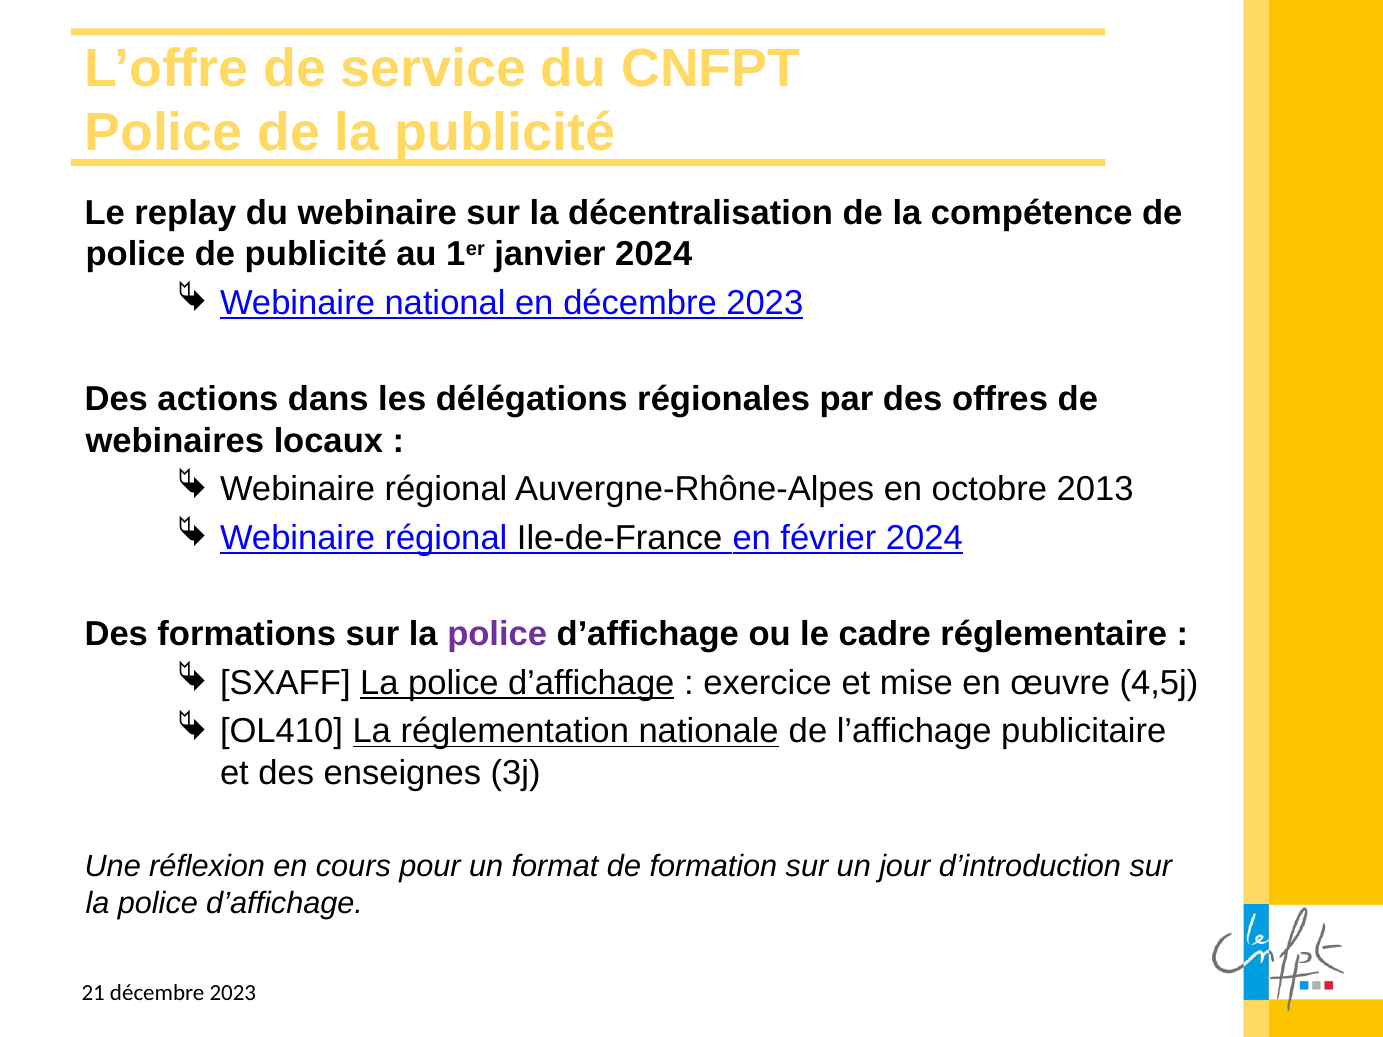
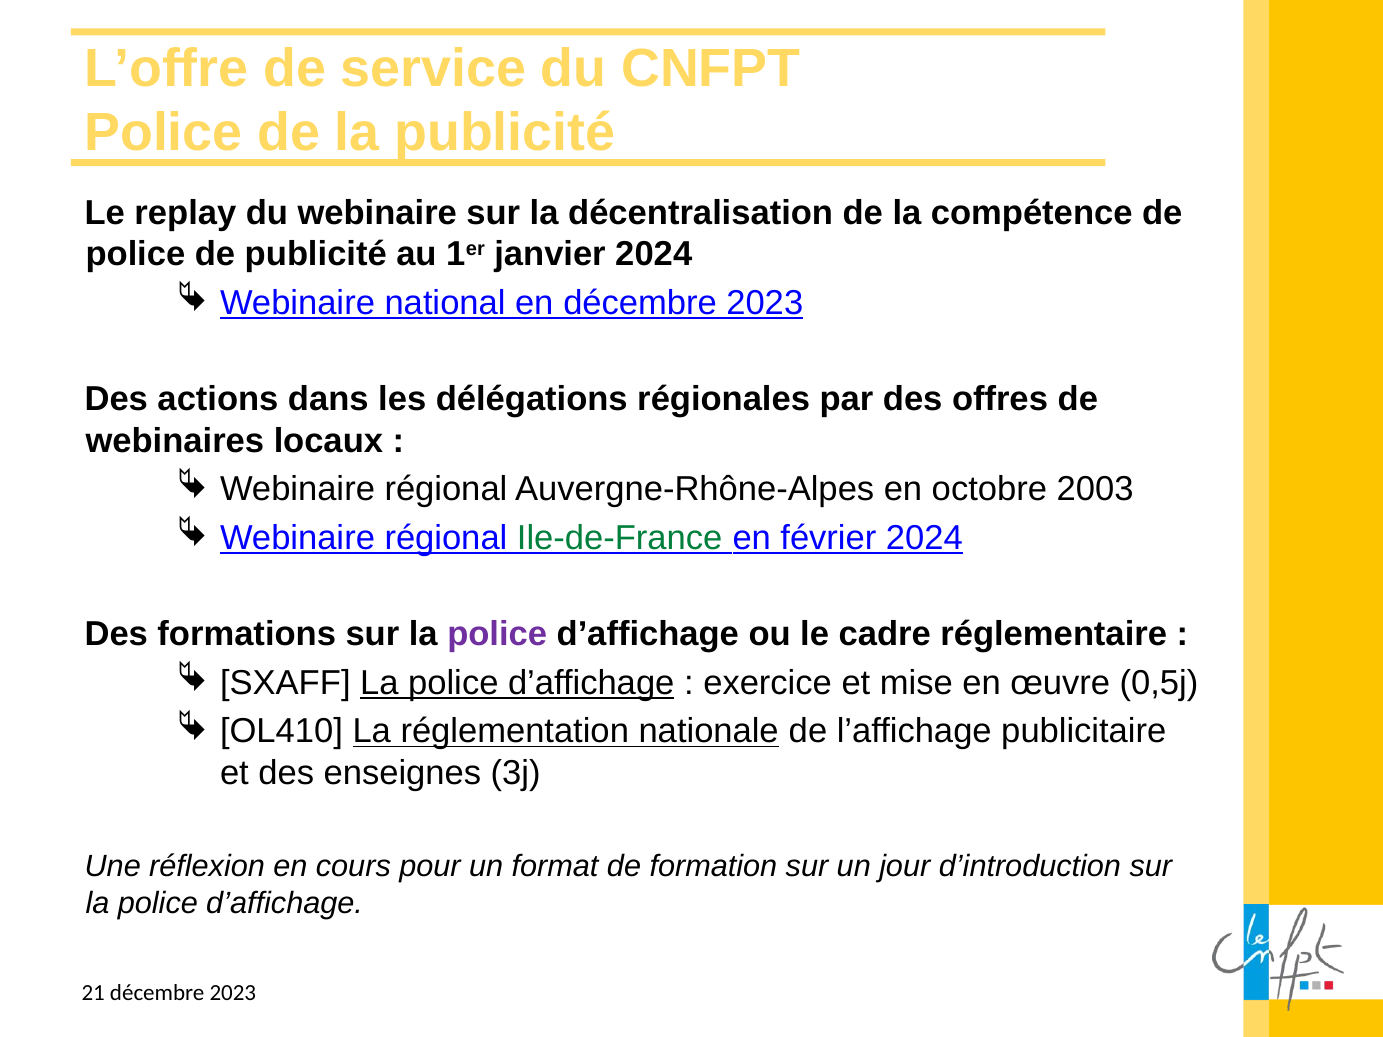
2013: 2013 -> 2003 (1095, 489)
Ile-de-France colour: black -> green (620, 538)
4,5j: 4,5j -> 0,5j (1159, 683)
